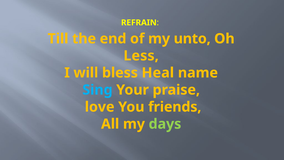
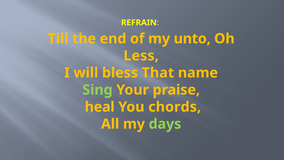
Heal: Heal -> That (158, 73)
Sing colour: light blue -> light green (97, 90)
love: love -> heal (100, 107)
friends: friends -> chords (175, 107)
